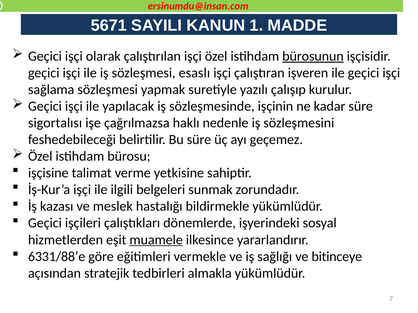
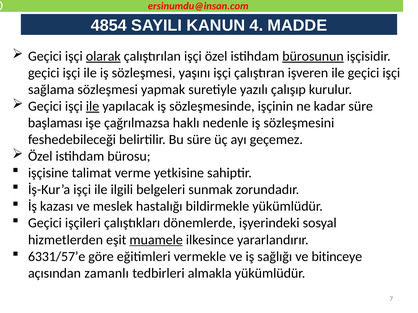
5671: 5671 -> 4854 (109, 26)
1: 1 -> 4 (256, 26)
olarak underline: none -> present (103, 56)
esaslı: esaslı -> yaşını (195, 73)
ile underline: none -> present (93, 106)
sigortalısı: sigortalısı -> başlaması (55, 123)
6331/88’e: 6331/88’e -> 6331/57’e (57, 257)
stratejik: stratejik -> zamanlı (107, 274)
